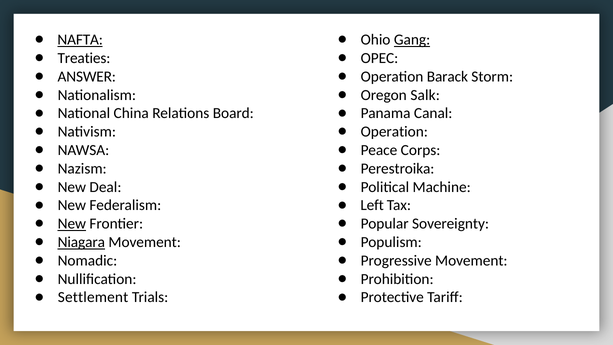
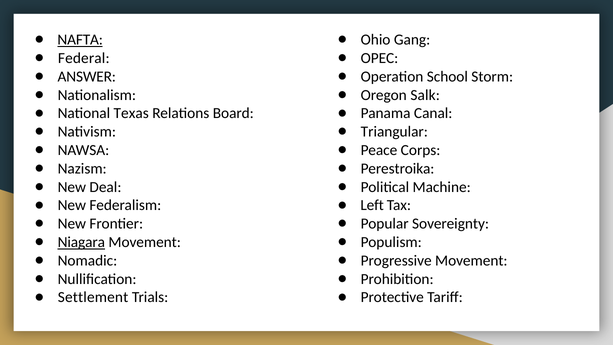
Gang underline: present -> none (412, 40)
Treaties: Treaties -> Federal (84, 58)
Barack: Barack -> School (447, 77)
China: China -> Texas (131, 113)
Operation: Operation -> Triangular (394, 132)
New underline: present -> none (72, 224)
